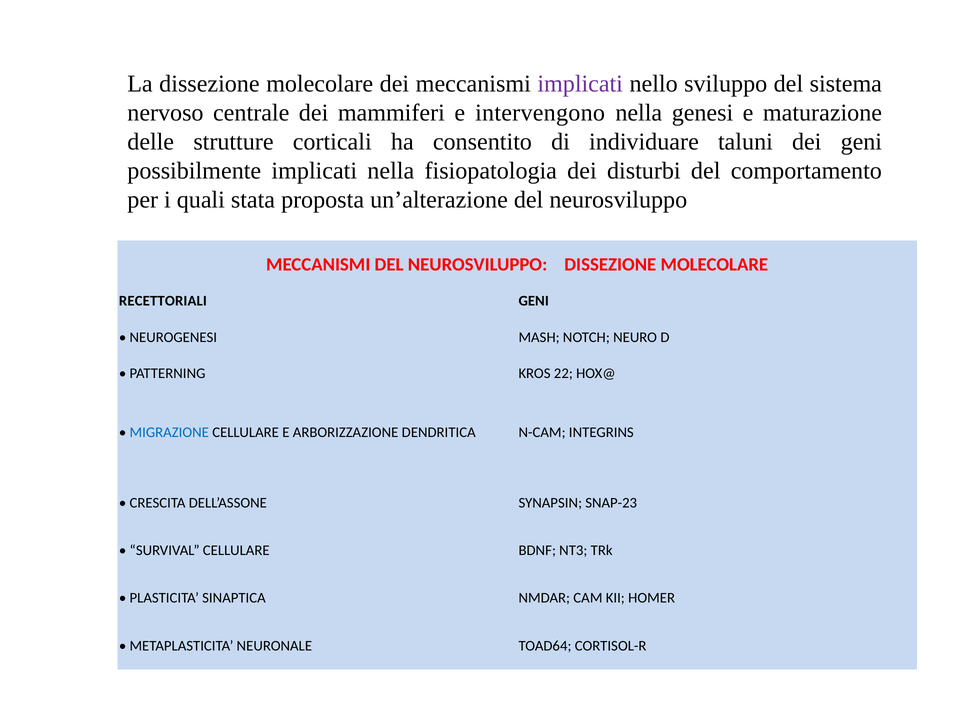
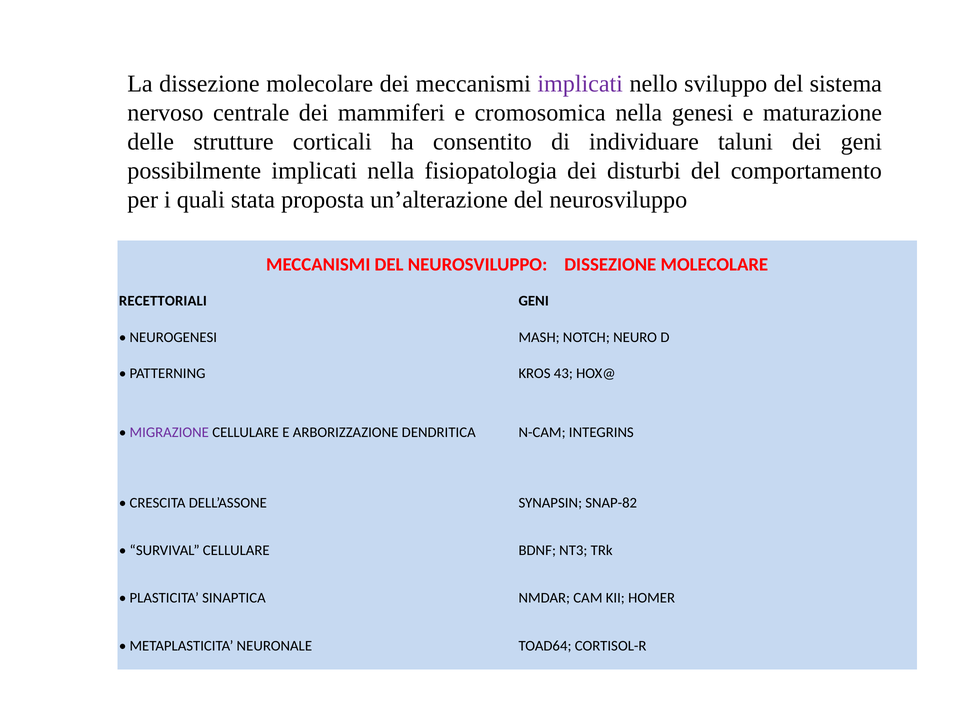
intervengono: intervengono -> cromosomica (540, 113)
22: 22 -> 43 (563, 373)
MIGRAZIONE colour: blue -> purple (169, 432)
SNAP-23: SNAP-23 -> SNAP-82 (611, 503)
